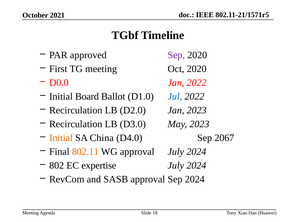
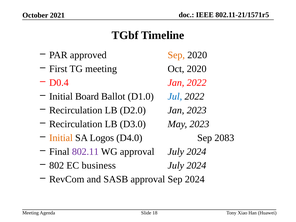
Sep colour: purple -> orange (176, 55)
D0.0: D0.0 -> D0.4 (59, 83)
China: China -> Logos (102, 138)
2067: 2067 -> 2083 (224, 138)
802.11 colour: orange -> purple (85, 152)
expertise: expertise -> business (99, 165)
